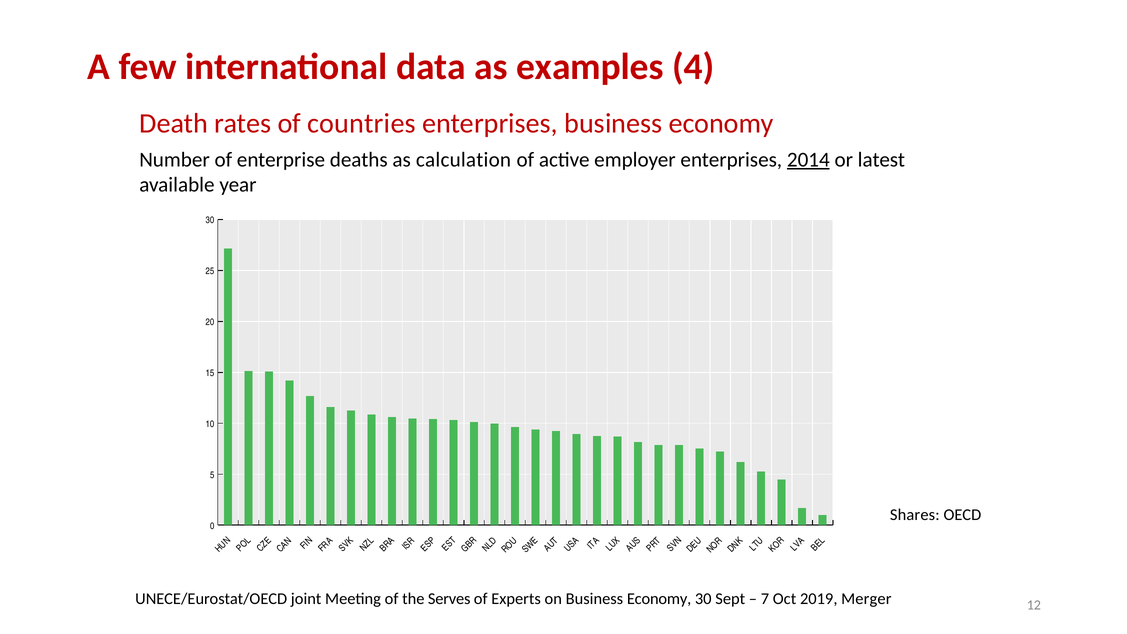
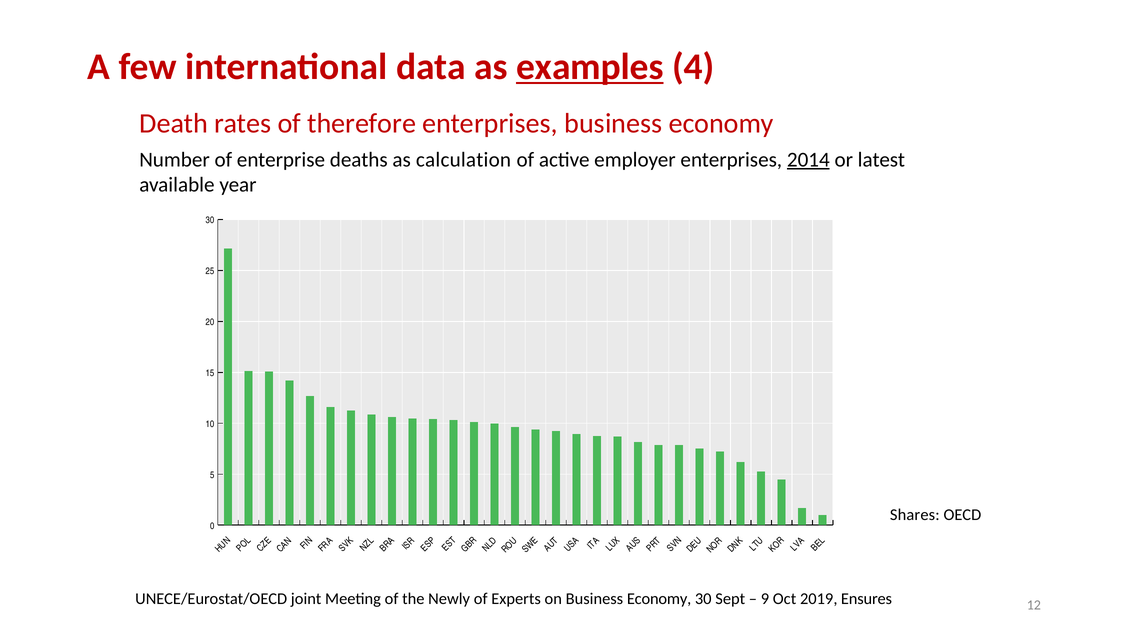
examples underline: none -> present (590, 67)
countries: countries -> therefore (362, 123)
Serves: Serves -> Newly (449, 599)
7: 7 -> 9 (765, 599)
Merger: Merger -> Ensures (866, 599)
